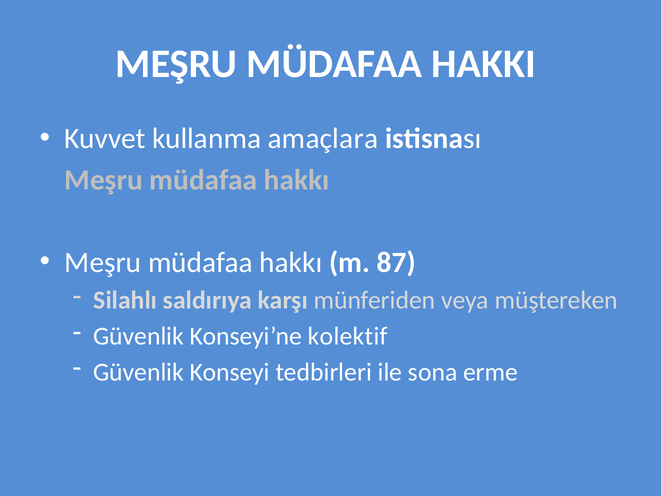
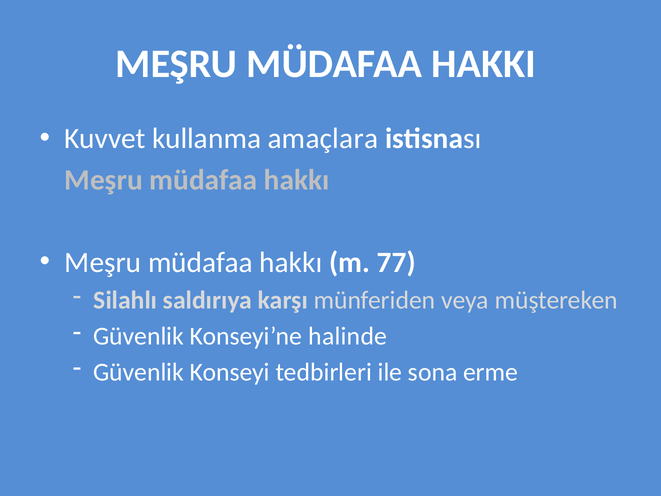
87: 87 -> 77 (396, 262)
kolektif: kolektif -> halinde (348, 336)
